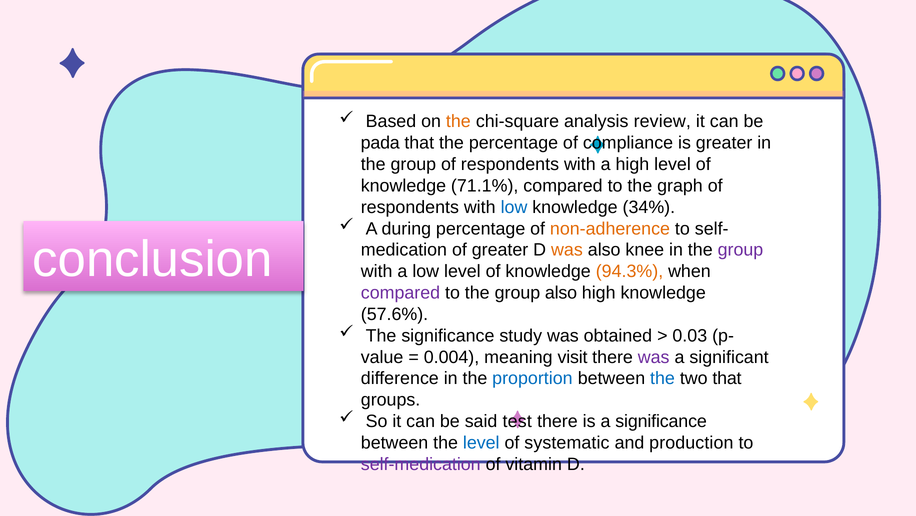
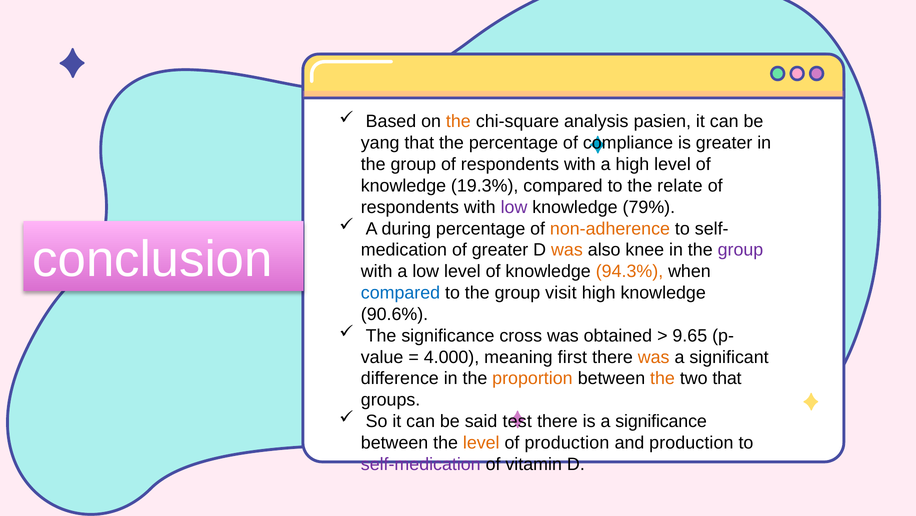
review: review -> pasien (662, 121)
pada: pada -> yang (380, 143)
71.1%: 71.1% -> 19.3% (485, 186)
graph: graph -> relate (680, 186)
low colour: blue -> purple (514, 207)
34%: 34% -> 79% (649, 207)
compared colour: purple -> blue (400, 293)
group also: also -> visit (561, 293)
57.6%: 57.6% -> 90.6% (394, 314)
study: study -> cross (521, 335)
0.03: 0.03 -> 9.65 (690, 335)
0.004: 0.004 -> 4.000 (451, 357)
visit: visit -> first (572, 357)
was colour: purple -> orange (654, 357)
proportion colour: blue -> orange (532, 378)
the colour: blue -> orange (662, 378)
level colour: blue -> orange (481, 442)
of systematic: systematic -> production (567, 442)
